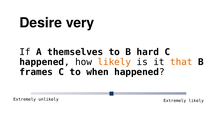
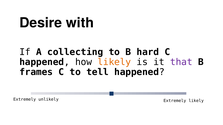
very: very -> with (80, 23)
themselves: themselves -> collecting (75, 52)
that colour: orange -> purple (181, 62)
when: when -> tell (98, 72)
